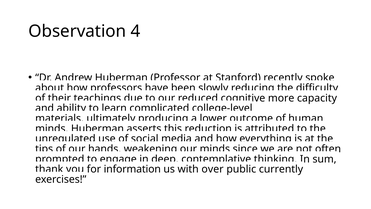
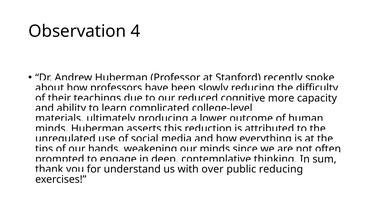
information: information -> understand (132, 169)
public currently: currently -> reducing (281, 169)
